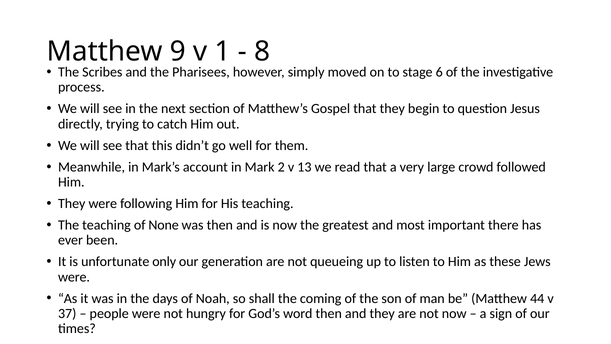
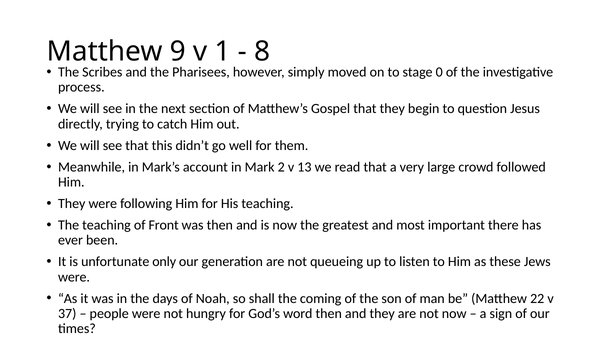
6: 6 -> 0 (439, 72)
None: None -> Front (164, 225)
44: 44 -> 22 (537, 298)
